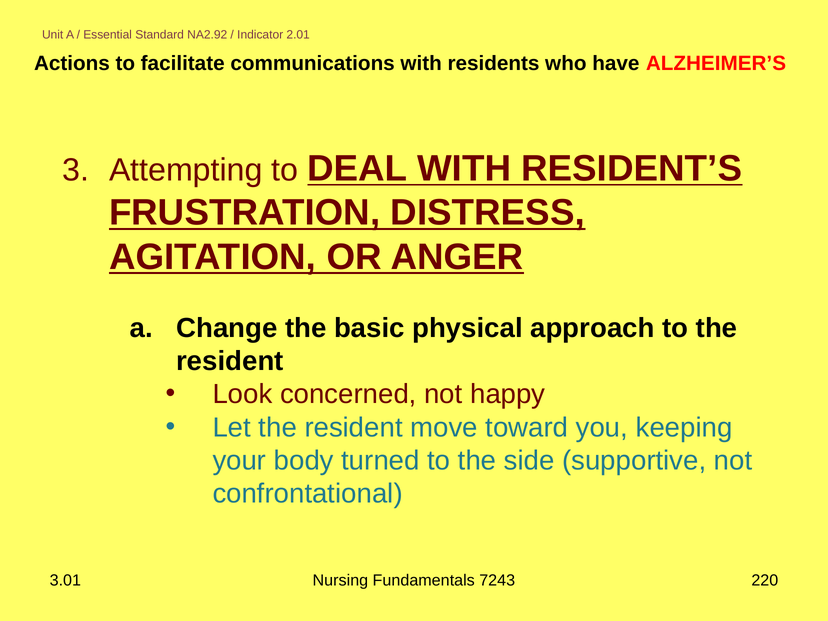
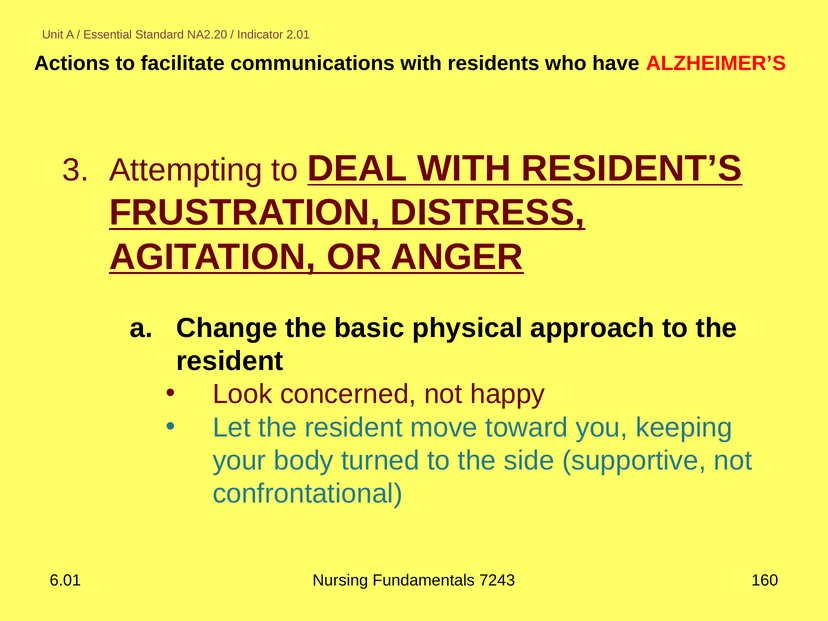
NA2.92: NA2.92 -> NA2.20 (207, 35)
3.01: 3.01 -> 6.01 (65, 580)
220: 220 -> 160 (765, 580)
